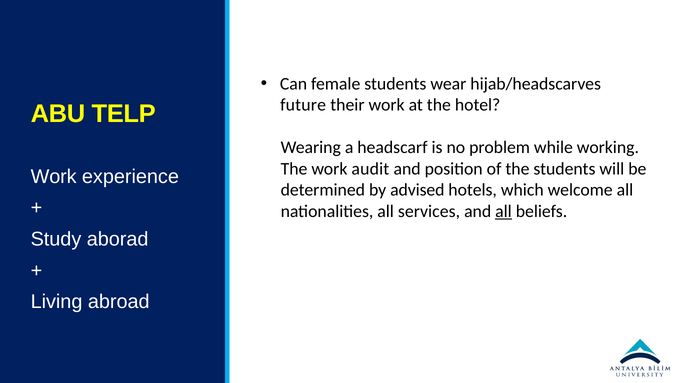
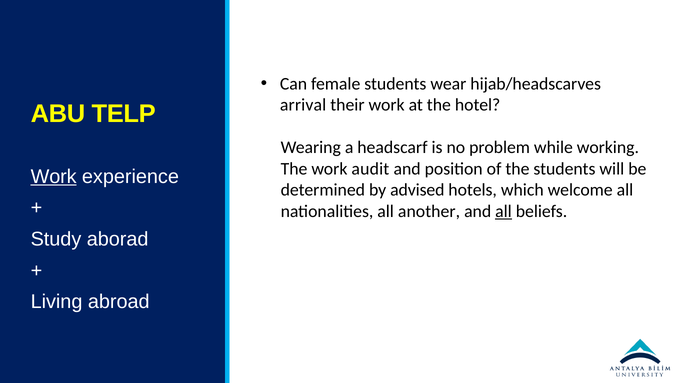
future: future -> arrival (303, 105)
Work underline: none -> present (54, 177)
services: services -> another (429, 211)
